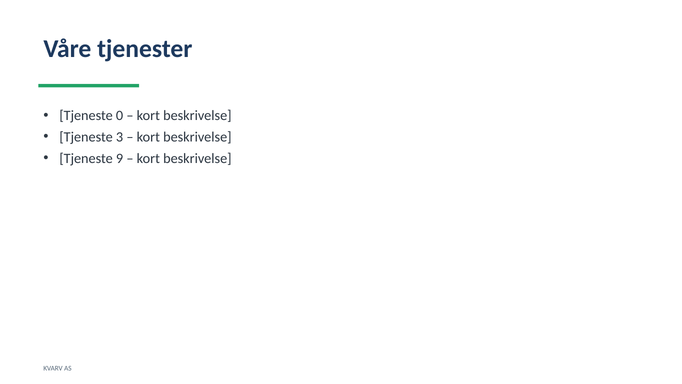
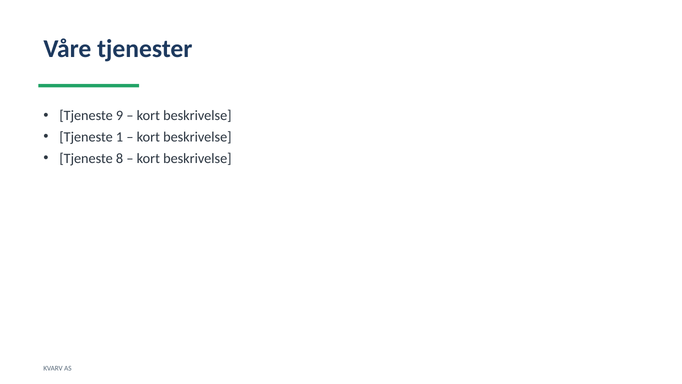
0: 0 -> 9 (120, 116)
3: 3 -> 1 (120, 137)
9: 9 -> 8 (120, 158)
